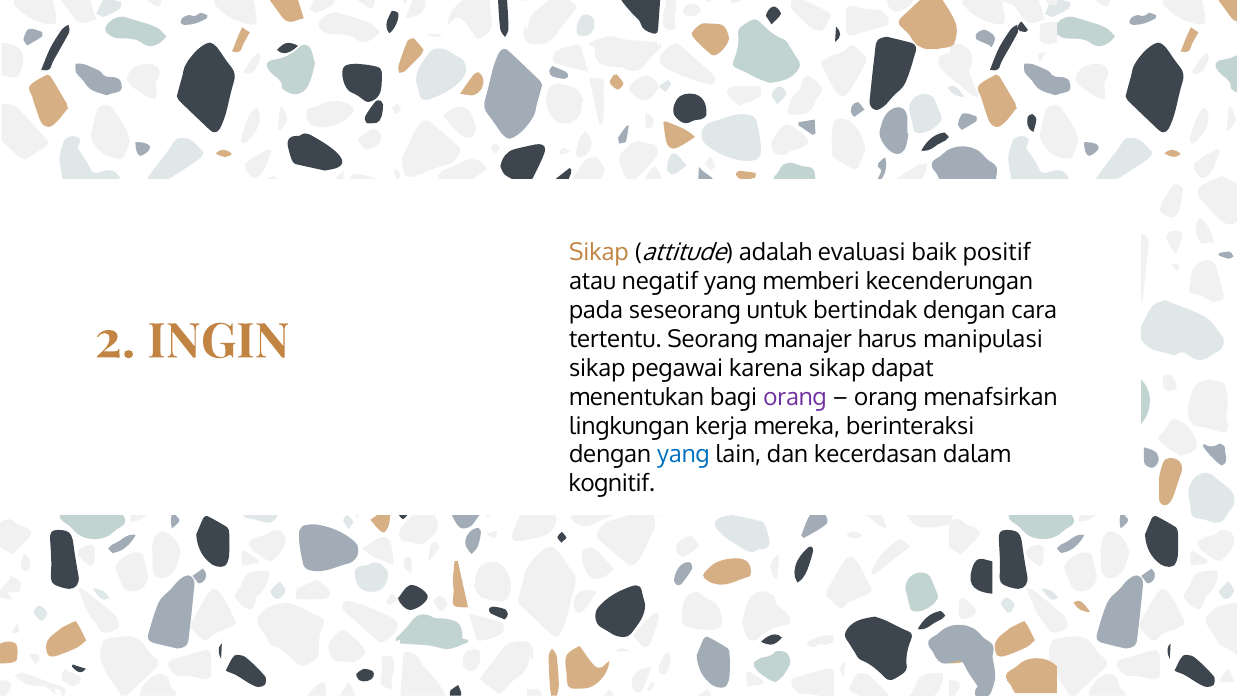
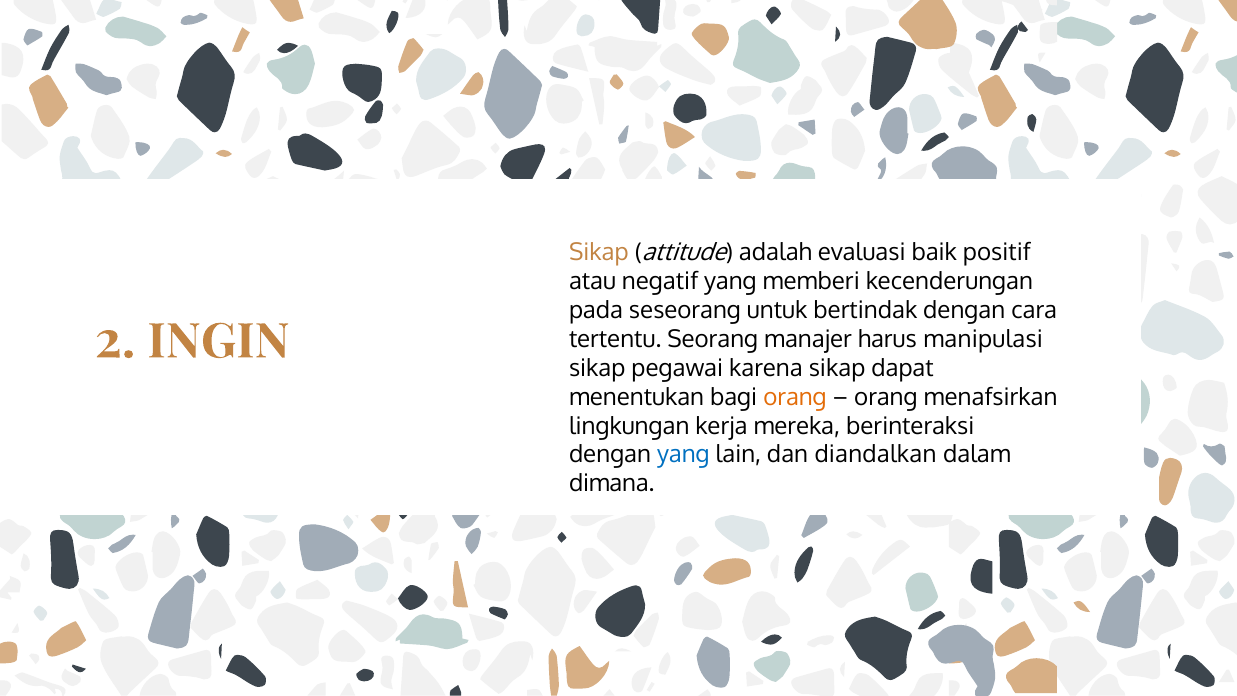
orang colour: purple -> orange (795, 397)
kecerdasan: kecerdasan -> diandalkan (875, 455)
kognitif: kognitif -> dimana (612, 484)
